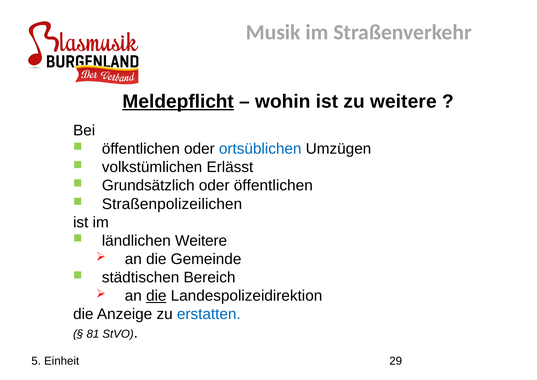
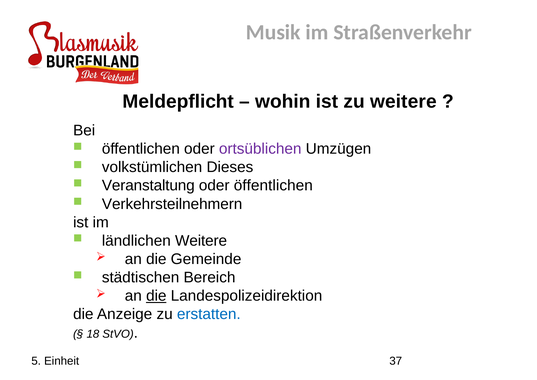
Meldepflicht underline: present -> none (178, 101)
ortsüblichen colour: blue -> purple (260, 149)
Erlässt: Erlässt -> Dieses (230, 167)
Grundsätzlich: Grundsätzlich -> Veranstaltung (148, 186)
Straßenpolizeilichen: Straßenpolizeilichen -> Verkehrsteilnehmern (172, 204)
81: 81 -> 18 (93, 334)
29: 29 -> 37 (396, 361)
